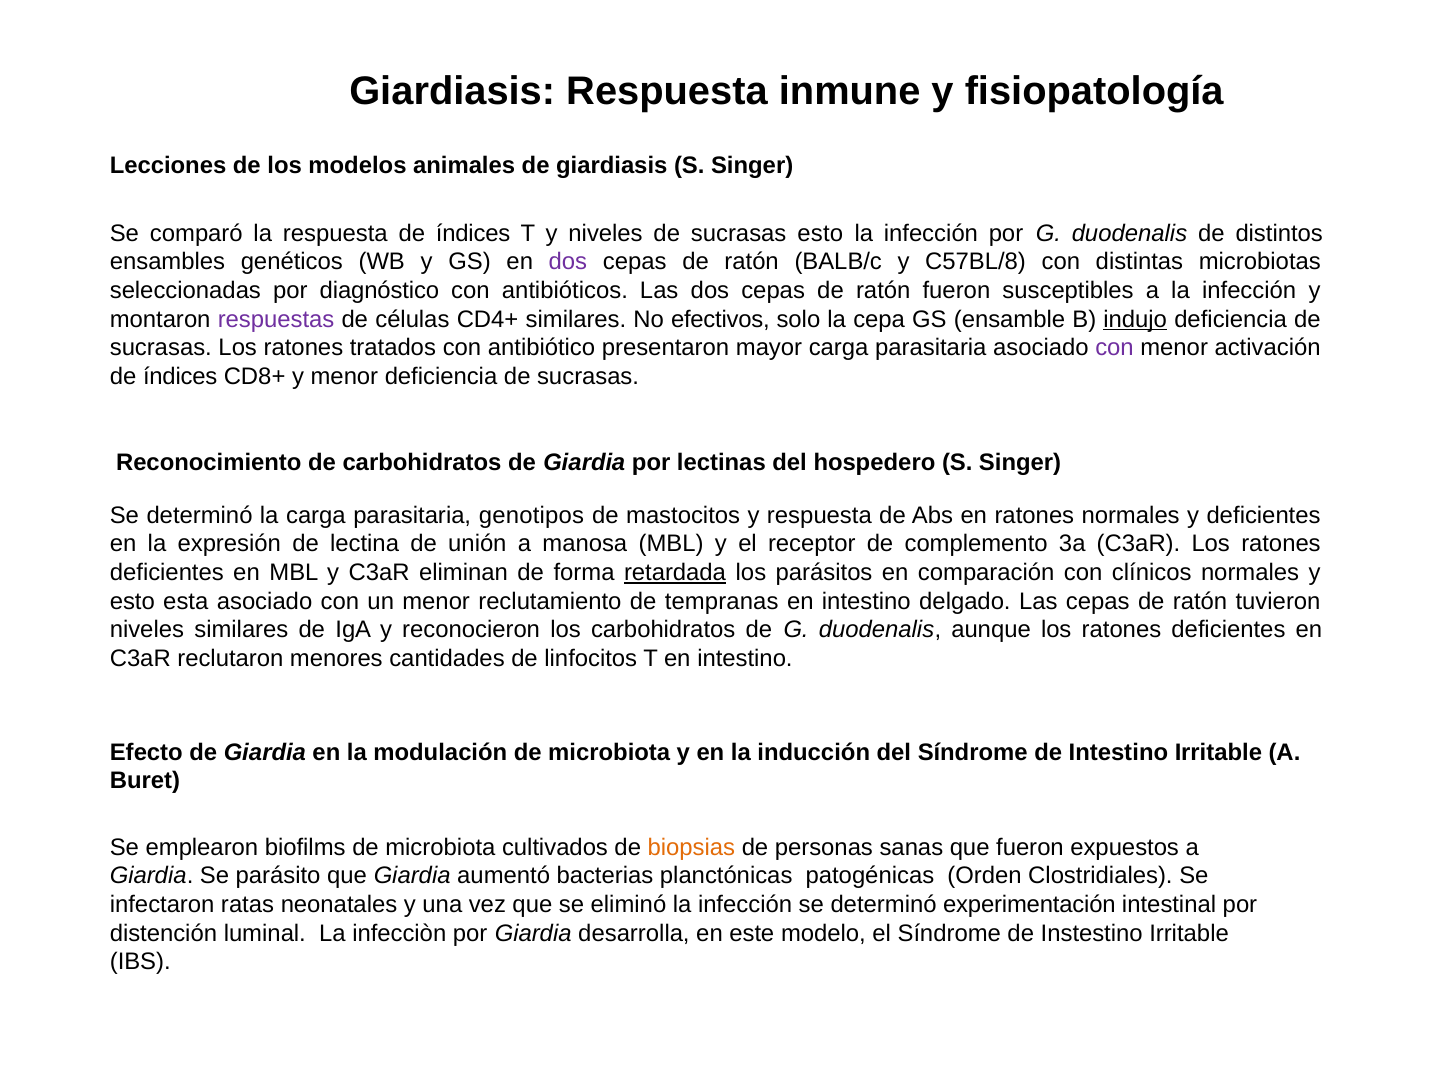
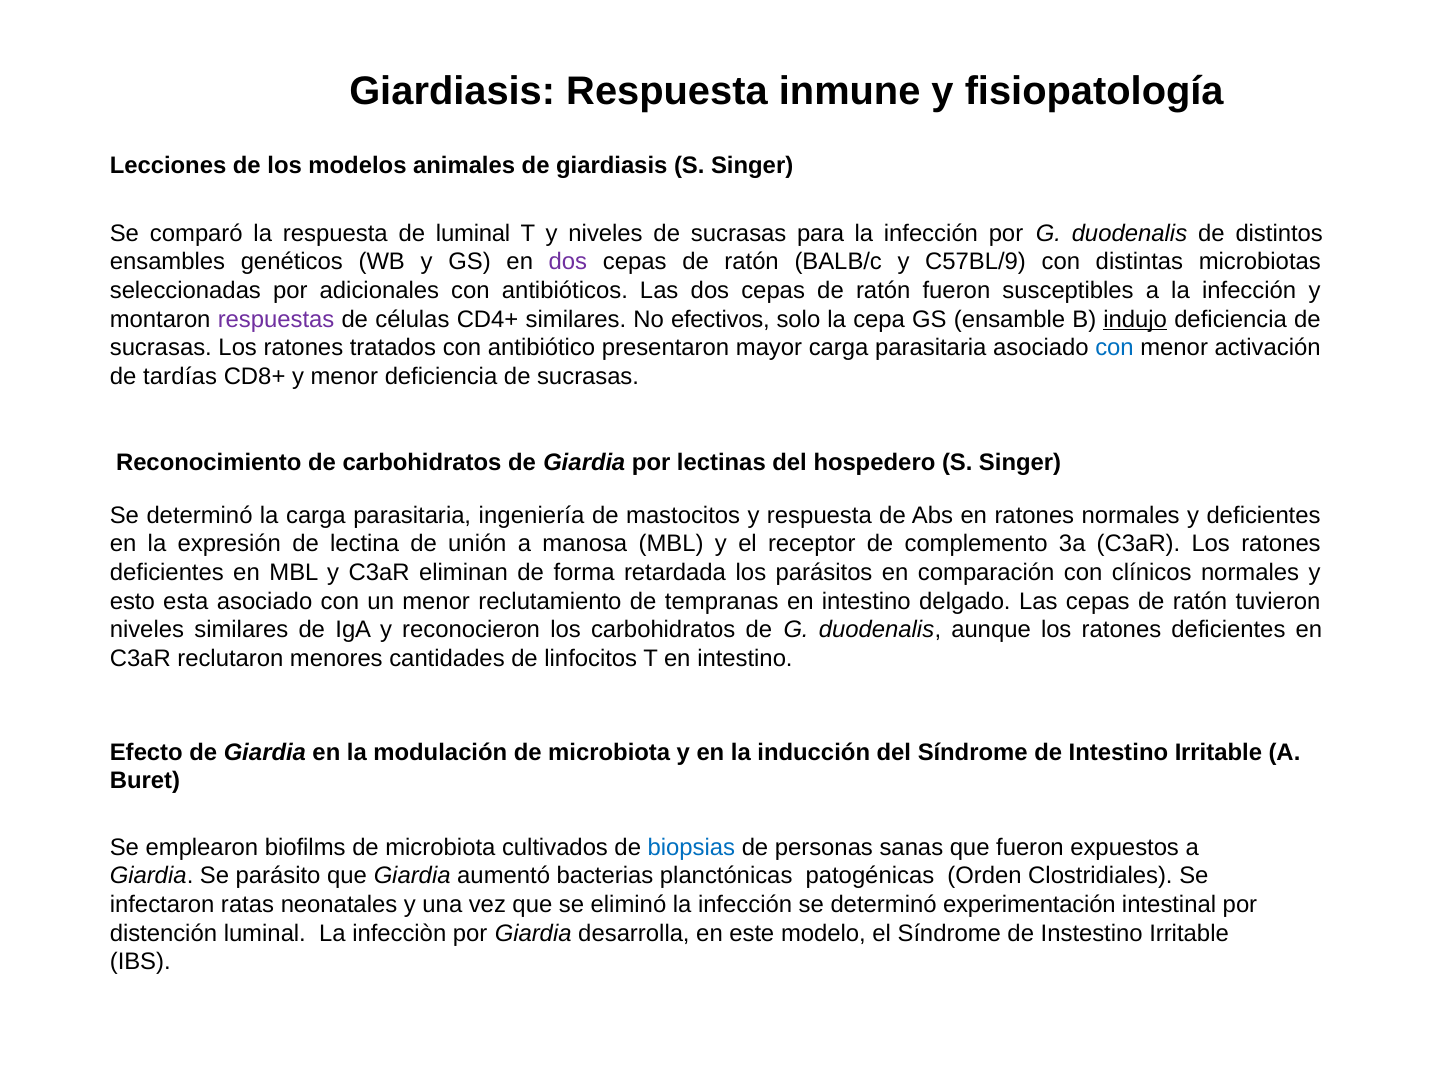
respuesta de índices: índices -> luminal (473, 233)
sucrasas esto: esto -> para (821, 233)
C57BL/8: C57BL/8 -> C57BL/9 (976, 262)
diagnóstico: diagnóstico -> adicionales (379, 290)
con colour: purple -> blue (1115, 348)
índices: índices -> tardías (180, 376)
genotipos: genotipos -> ingeniería (532, 515)
retardada underline: present -> none (675, 573)
biopsias colour: orange -> blue (691, 847)
